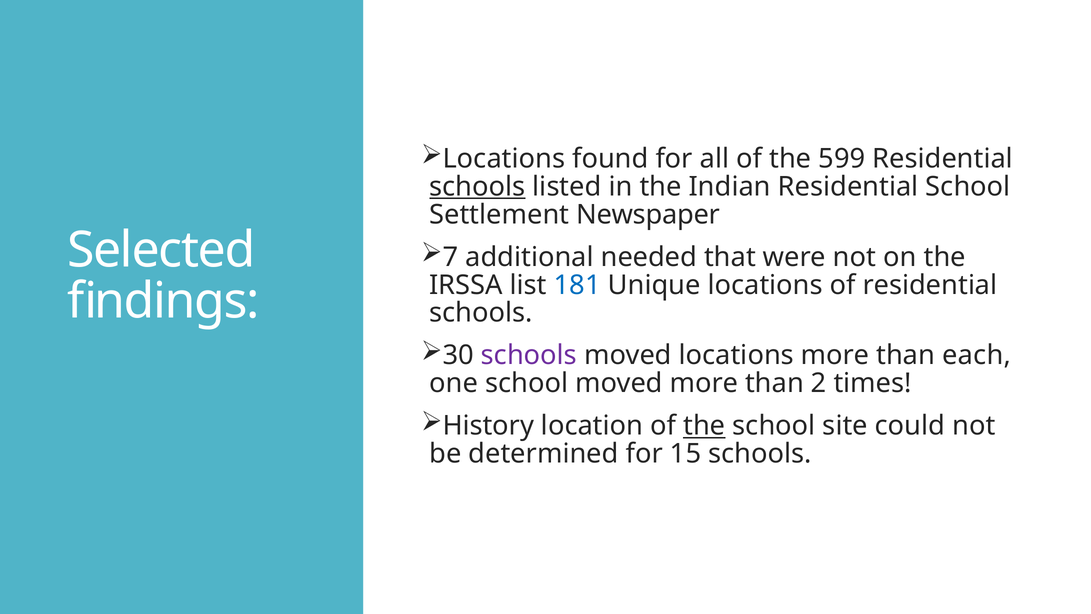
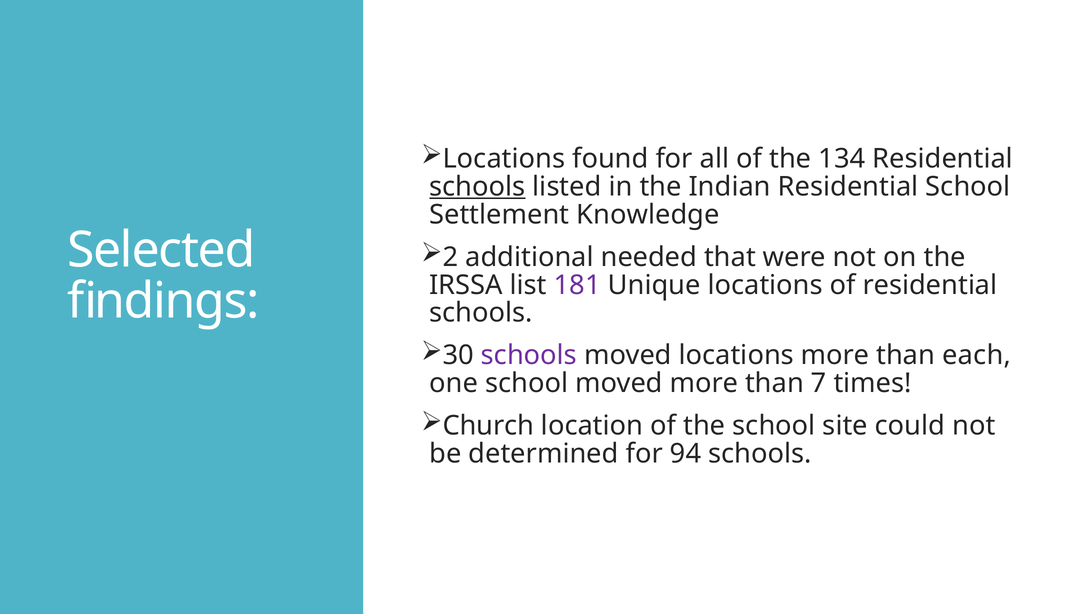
599: 599 -> 134 (842, 159)
Newspaper: Newspaper -> Knowledge (648, 214)
7: 7 -> 2 (451, 257)
181 colour: blue -> purple (577, 285)
2: 2 -> 7 (819, 383)
History: History -> Church (488, 426)
the underline: present -> none (704, 426)
15: 15 -> 94 (686, 454)
